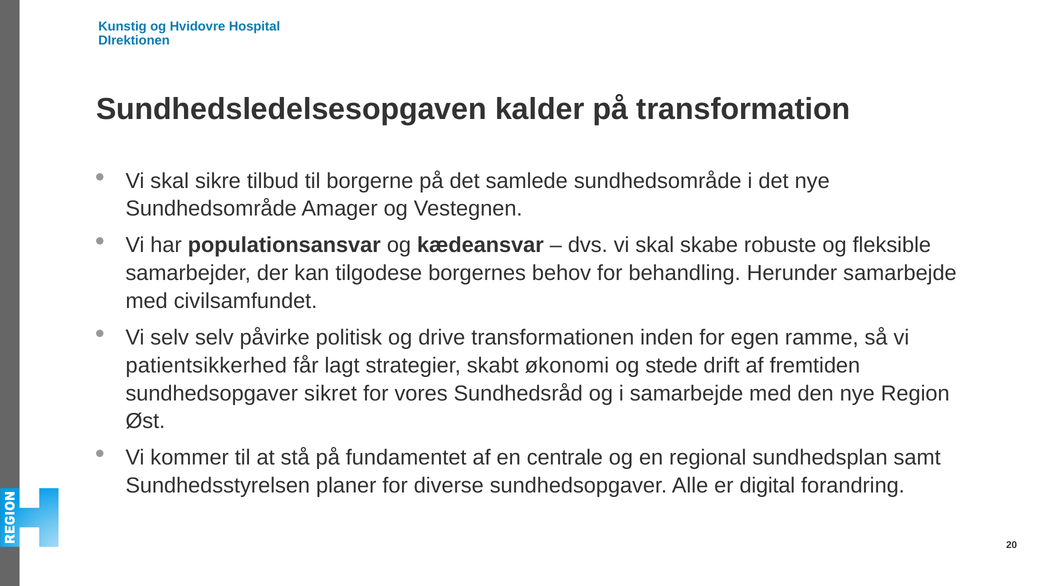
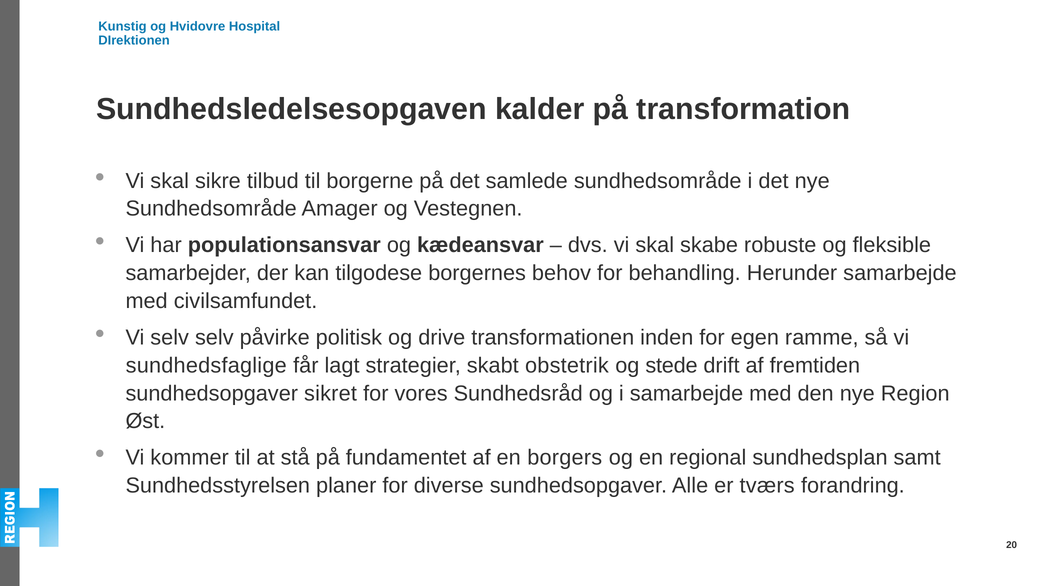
patientsikkerhed: patientsikkerhed -> sundhedsfaglige (206, 365)
økonomi: økonomi -> obstetrik (567, 365)
centrale: centrale -> borgers (565, 457)
digital: digital -> tværs (767, 485)
